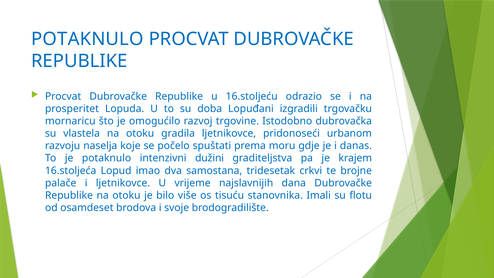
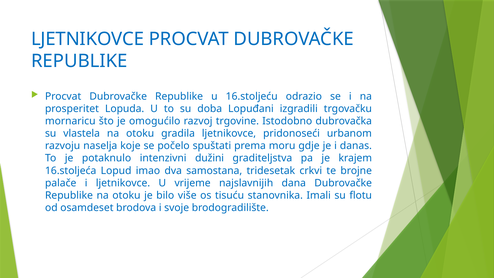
POTAKNULO: POTAKNULO -> LJETNIKOVCE (88, 39)
